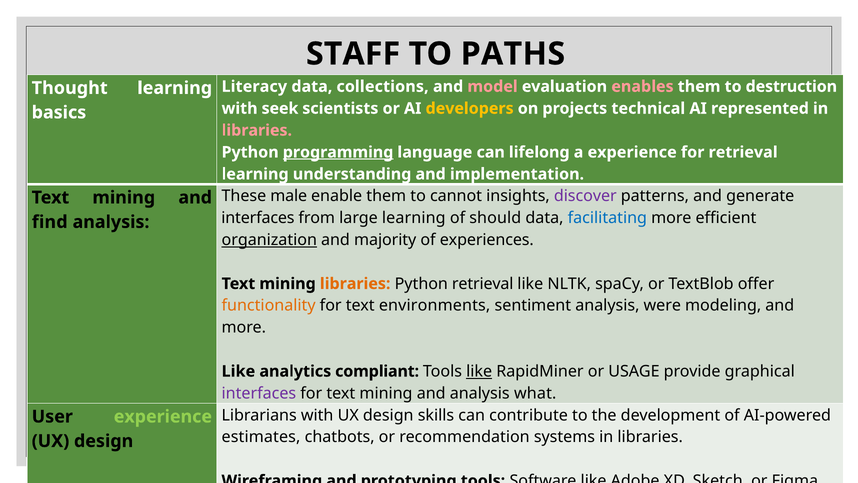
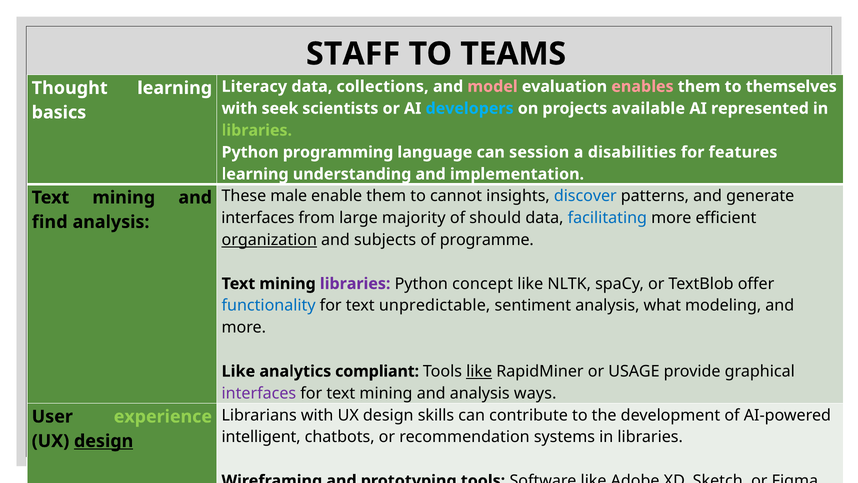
PATHS: PATHS -> TEAMS (513, 54)
destruction: destruction -> themselves (791, 86)
developers colour: yellow -> light blue (470, 108)
technical: technical -> available (648, 108)
libraries colour: pink -> light green (257, 130)
programming underline: present -> none (338, 152)
lifelong: lifelong -> session (539, 152)
a experience: experience -> disabilities (632, 152)
for retrieval: retrieval -> features (743, 152)
discover colour: purple -> blue (585, 196)
large learning: learning -> majority (414, 218)
majority: majority -> subjects (385, 240)
of experiences: experiences -> programme (487, 240)
libraries colour: orange -> purple (355, 284)
Python retrieval: retrieval -> concept (483, 284)
functionality colour: orange -> blue (269, 305)
environments: environments -> unpredictable (435, 305)
were: were -> what (662, 305)
what: what -> ways (535, 393)
estimates: estimates -> intelligent (261, 437)
design underline: none -> present (104, 441)
